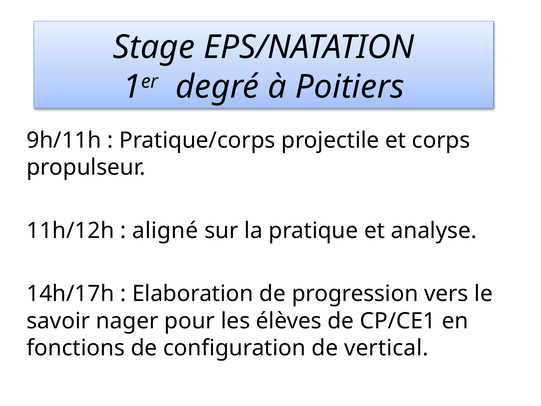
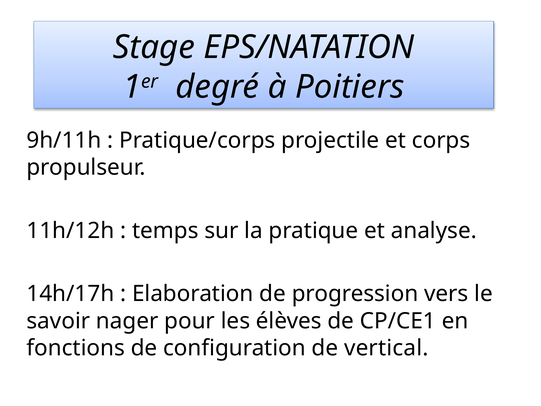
aligné: aligné -> temps (165, 231)
